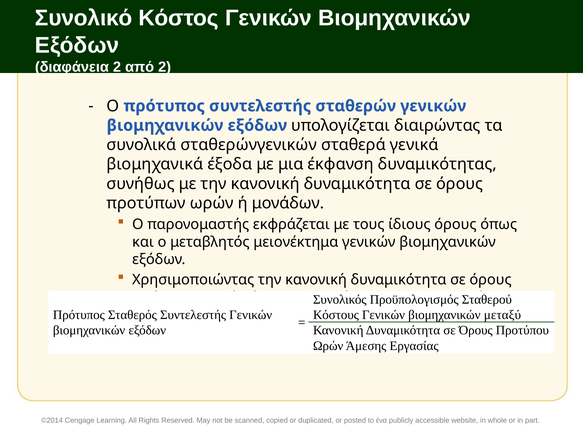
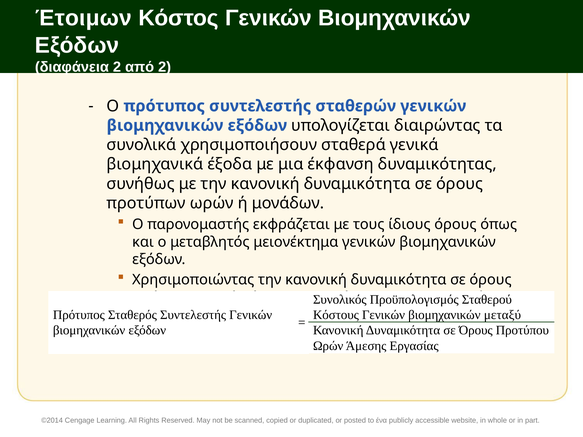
Συνολικό: Συνολικό -> Έτοιμων (84, 18)
σταθερώνγενικών: σταθερώνγενικών -> χρησιμοποιήσουν (249, 145)
